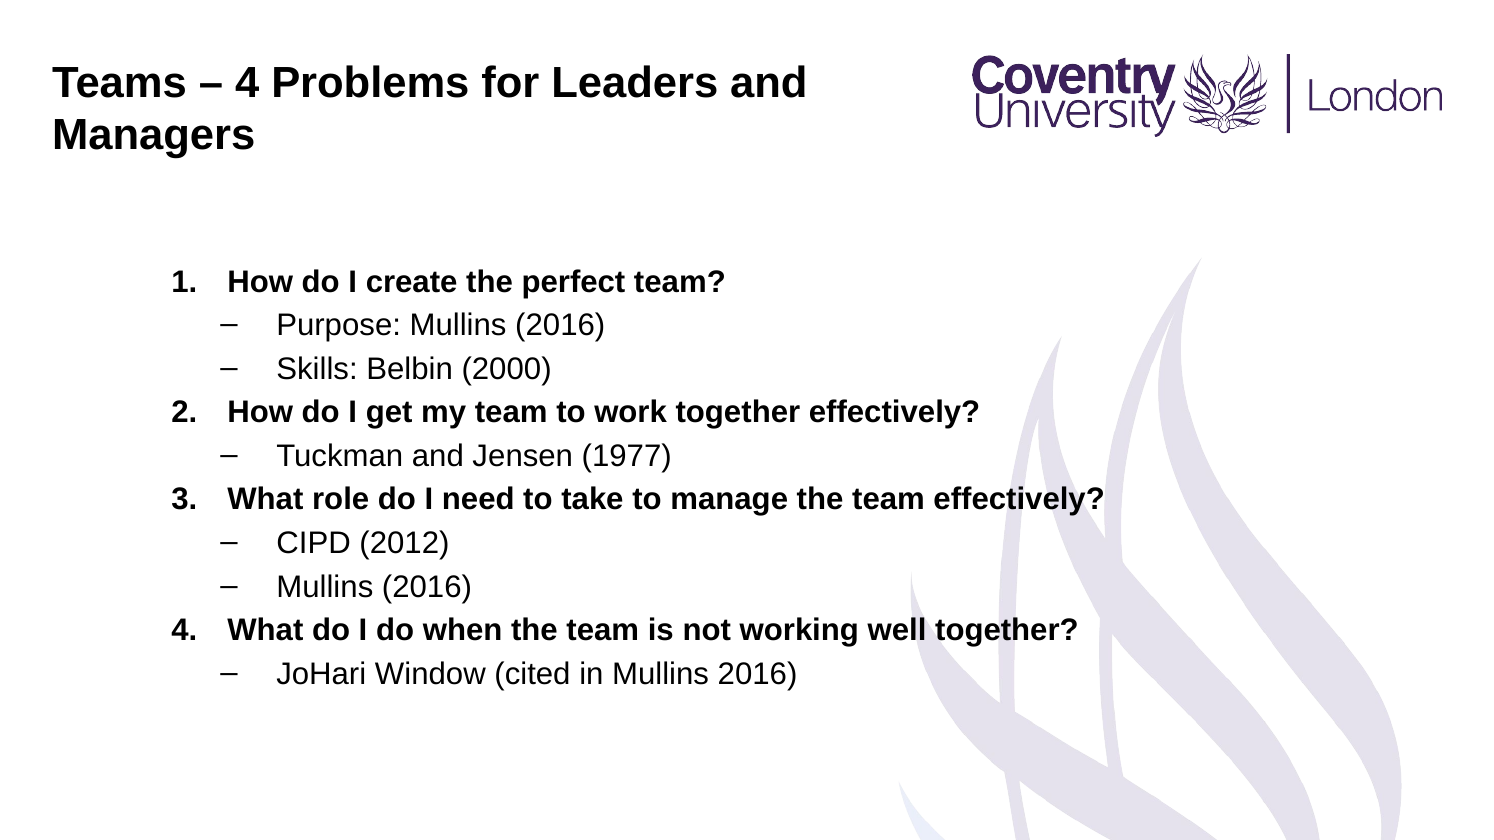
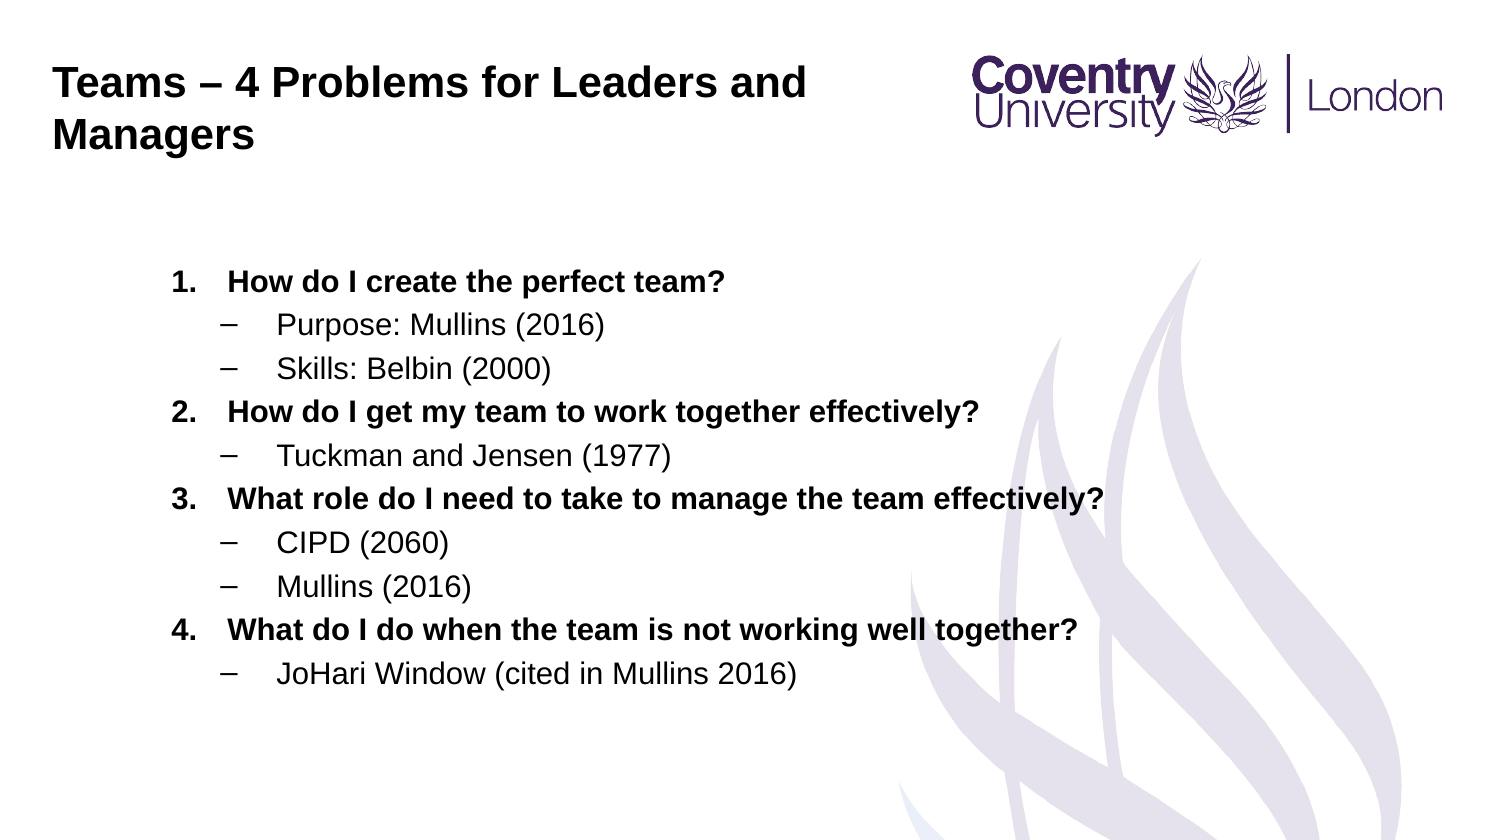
2012: 2012 -> 2060 (404, 543)
